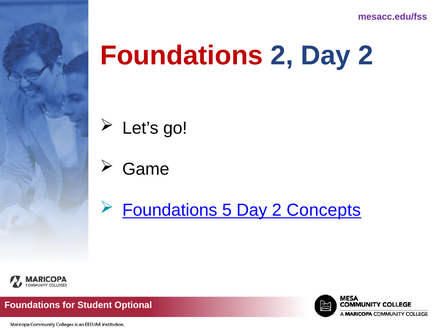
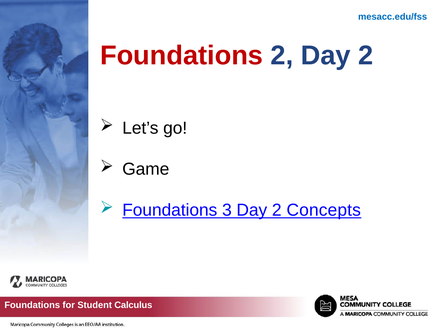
mesacc.edu/fss colour: purple -> blue (393, 17)
5: 5 -> 3 (227, 210)
Optional: Optional -> Calculus (133, 305)
